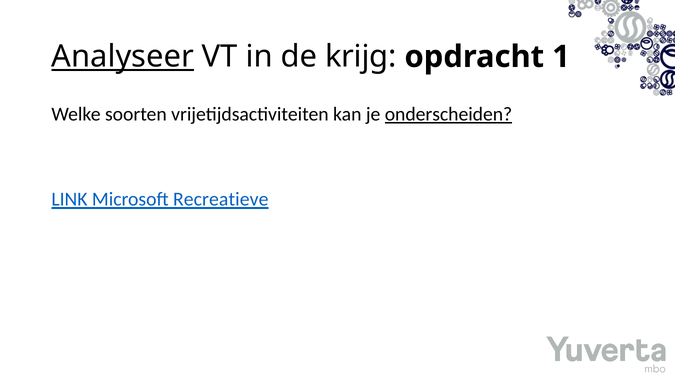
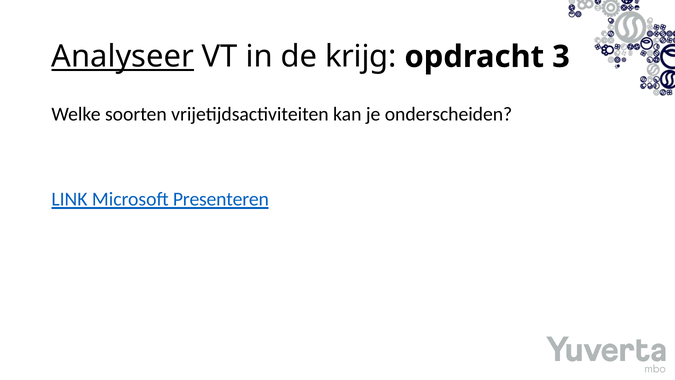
1: 1 -> 3 (561, 57)
onderscheiden underline: present -> none (448, 114)
Recreatieve: Recreatieve -> Presenteren (221, 199)
